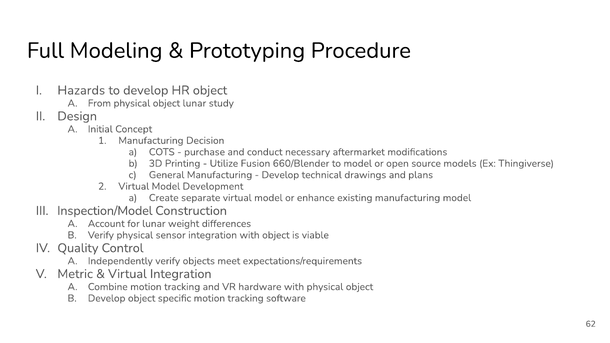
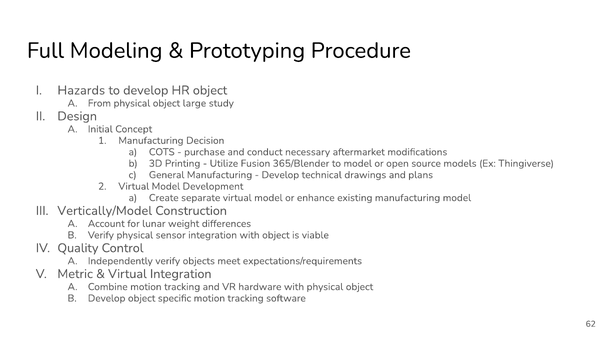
object lunar: lunar -> large (194, 103)
660/Blender: 660/Blender -> 365/Blender (301, 163)
Inspection/Model: Inspection/Model -> Vertically/Model (105, 211)
